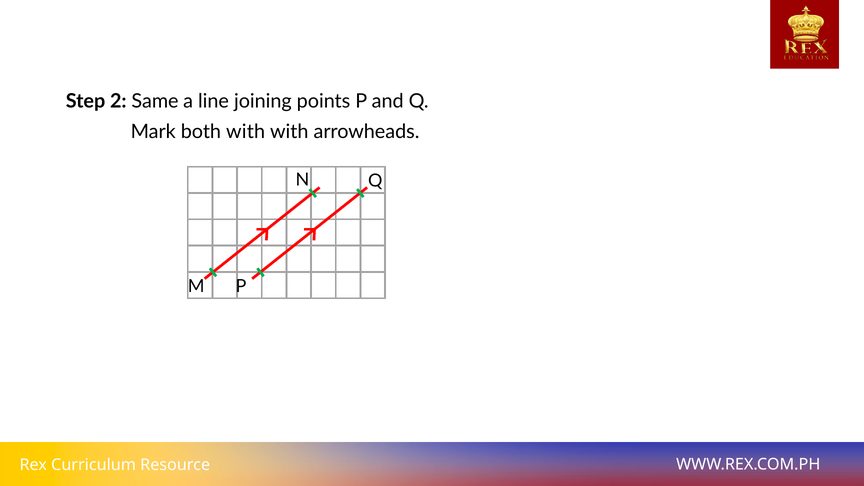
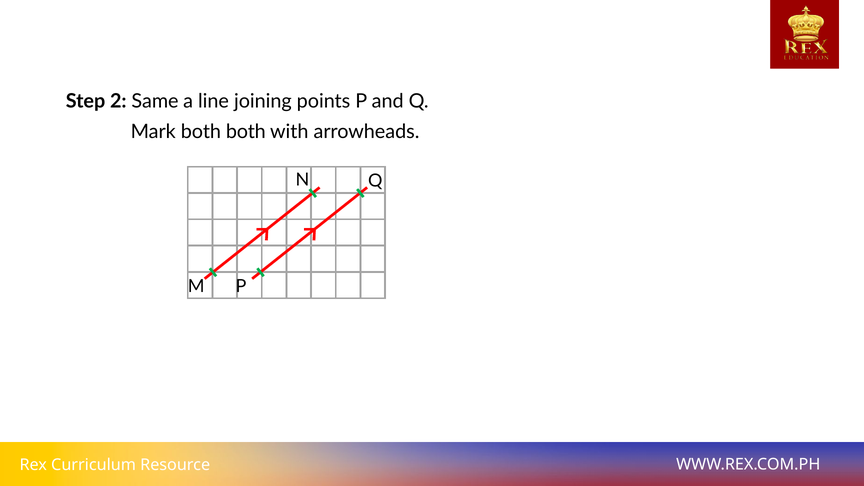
both with: with -> both (246, 132)
